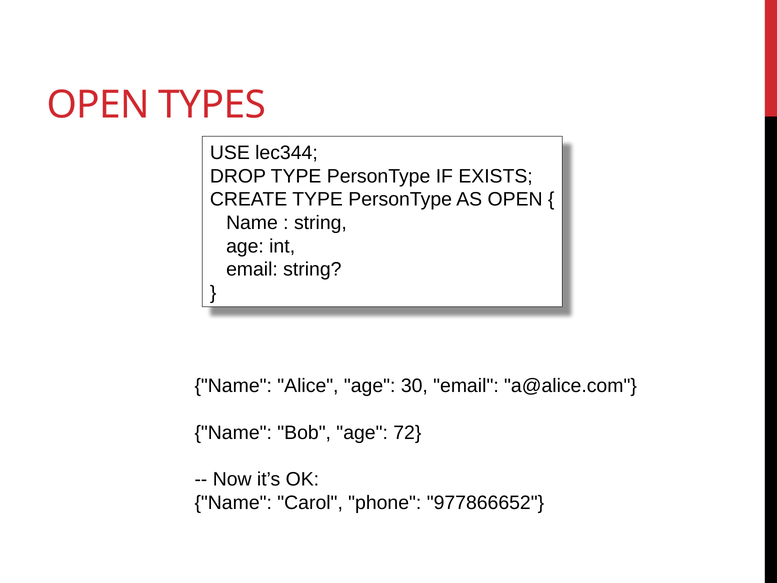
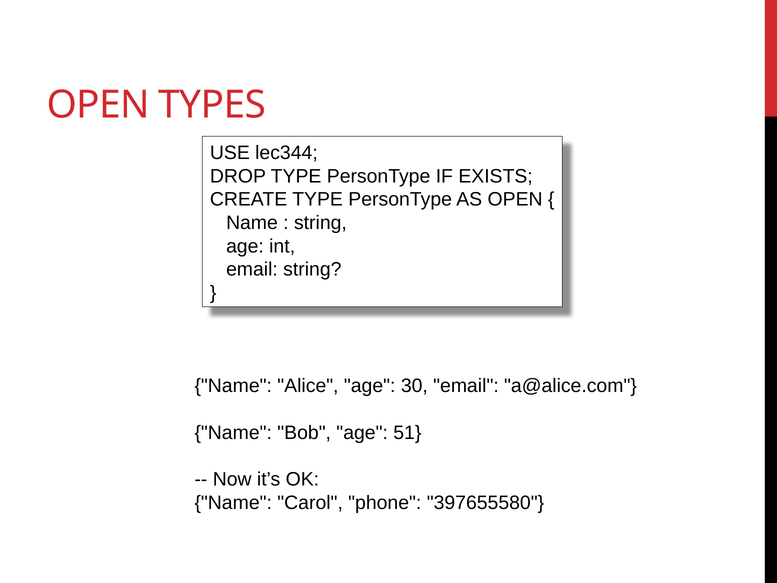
72: 72 -> 51 (407, 433)
977866652: 977866652 -> 397655580 (485, 502)
